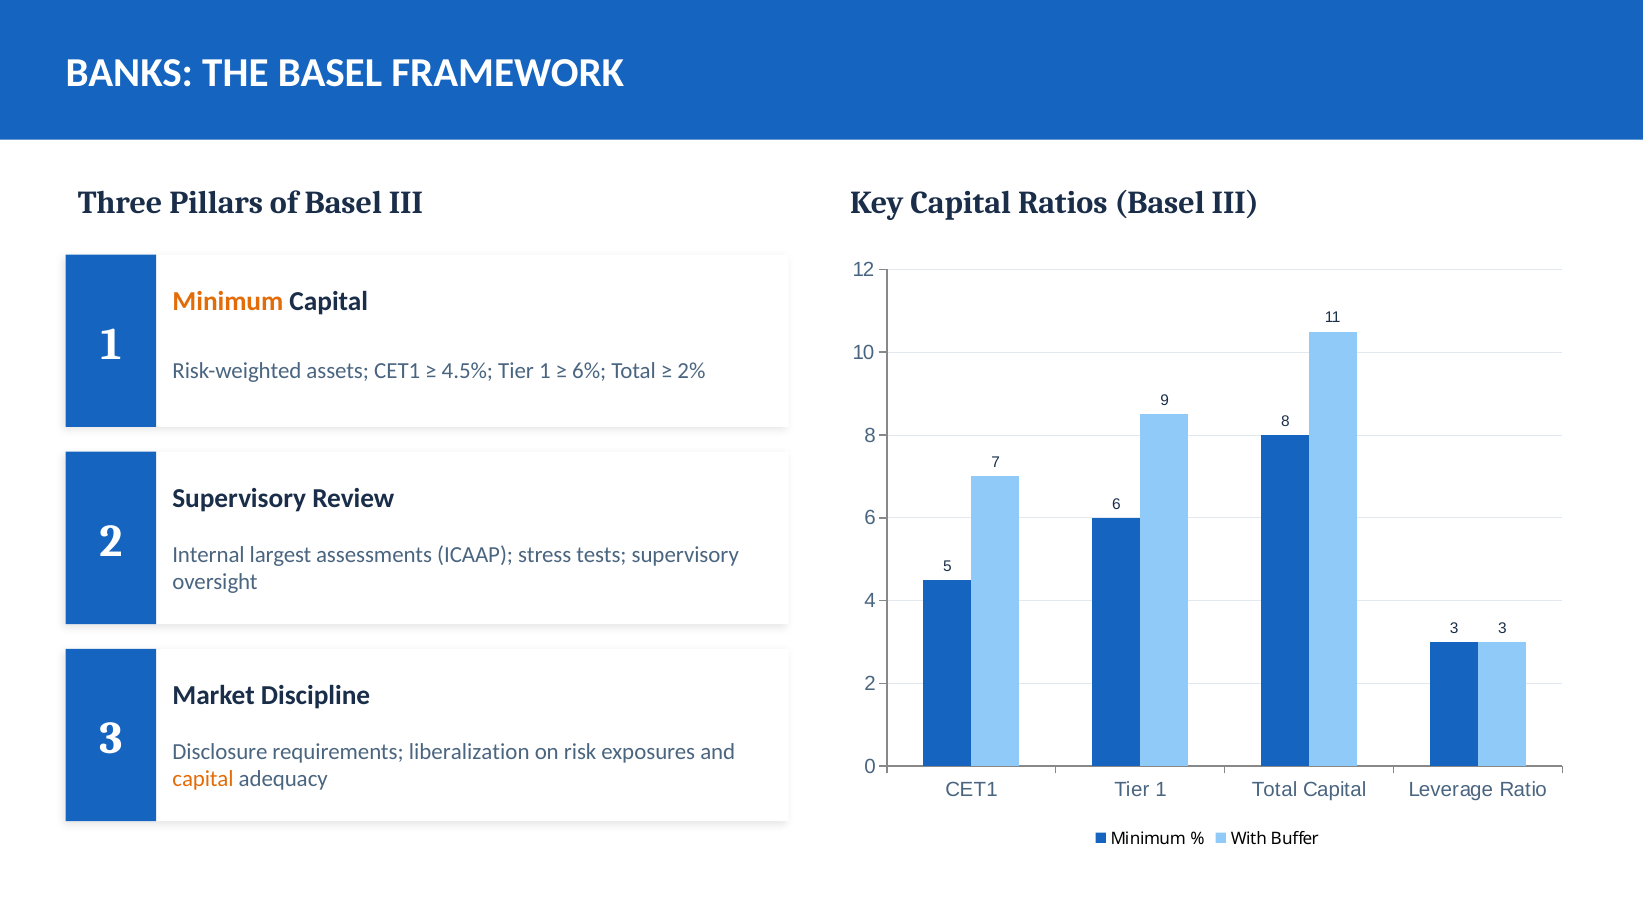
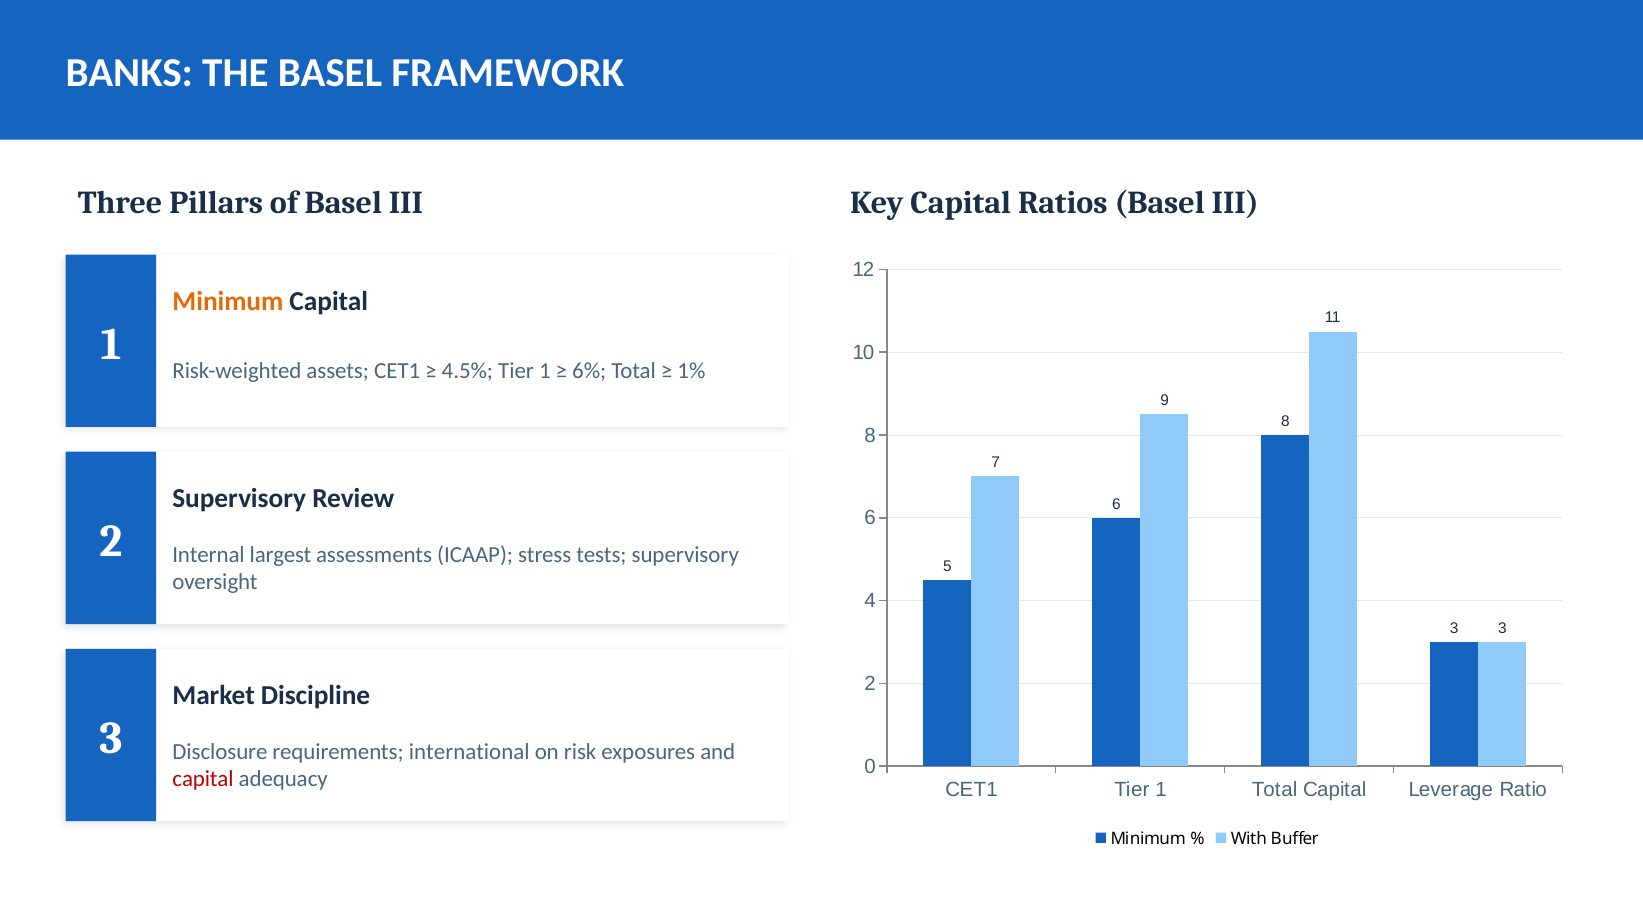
2%: 2% -> 1% (691, 371)
liberalization: liberalization -> international (469, 752)
capital colour: orange -> red (203, 779)
